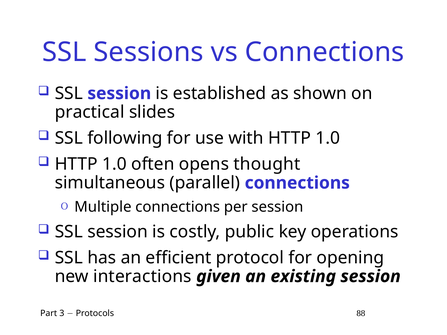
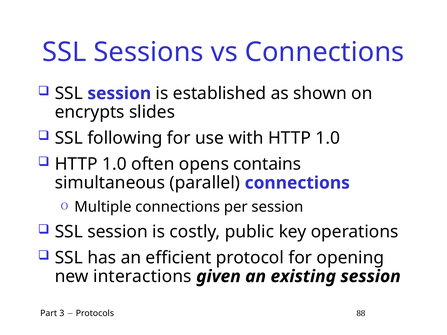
practical: practical -> encrypts (90, 112)
thought: thought -> contains (267, 164)
